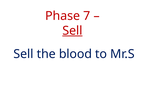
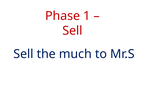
7: 7 -> 1 (87, 16)
Sell underline: present -> none (72, 31)
blood: blood -> much (75, 54)
